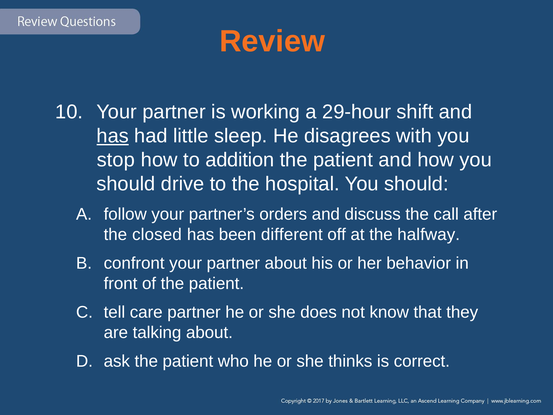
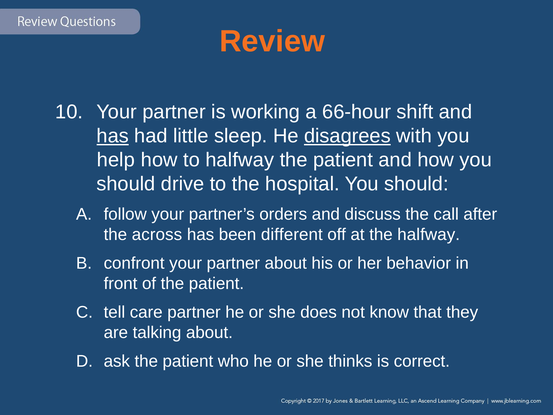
29-hour: 29-hour -> 66-hour (357, 112)
disagrees underline: none -> present (347, 136)
stop: stop -> help (116, 160)
to addition: addition -> halfway (240, 160)
closed: closed -> across (157, 234)
